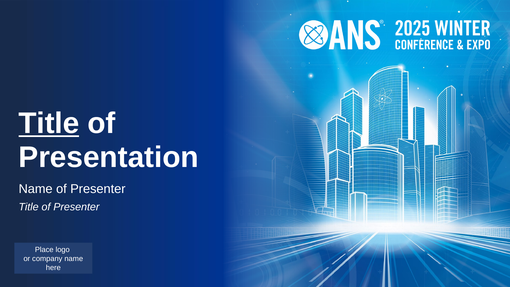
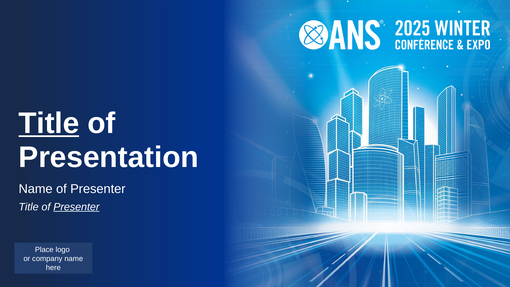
Presenter underline: none -> present (76, 207)
